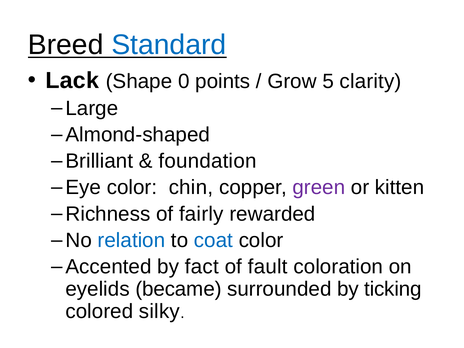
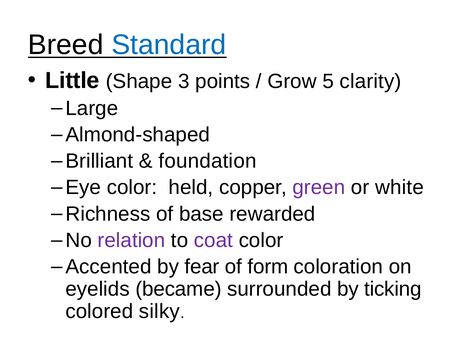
Lack: Lack -> Little (72, 80)
0: 0 -> 3 (184, 81)
chin: chin -> held (191, 188)
kitten: kitten -> white (400, 188)
fairly: fairly -> base (201, 214)
relation colour: blue -> purple (131, 240)
coat colour: blue -> purple (213, 240)
fact: fact -> fear (202, 267)
fault: fault -> form (268, 267)
